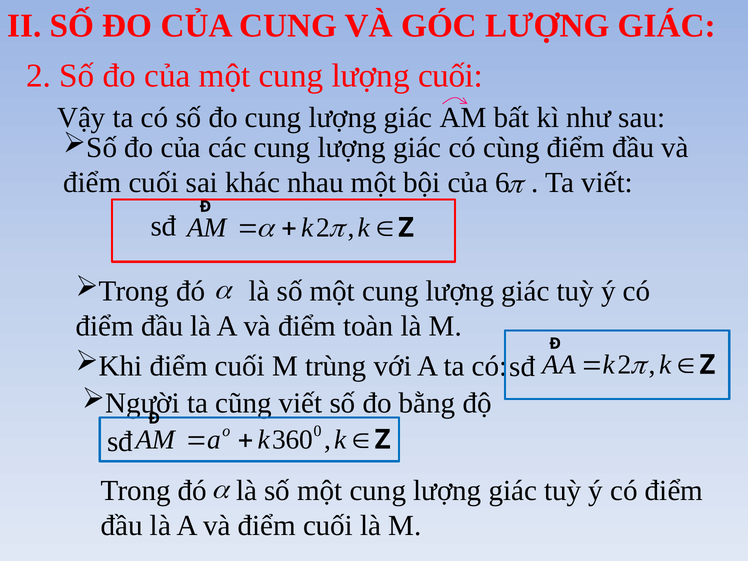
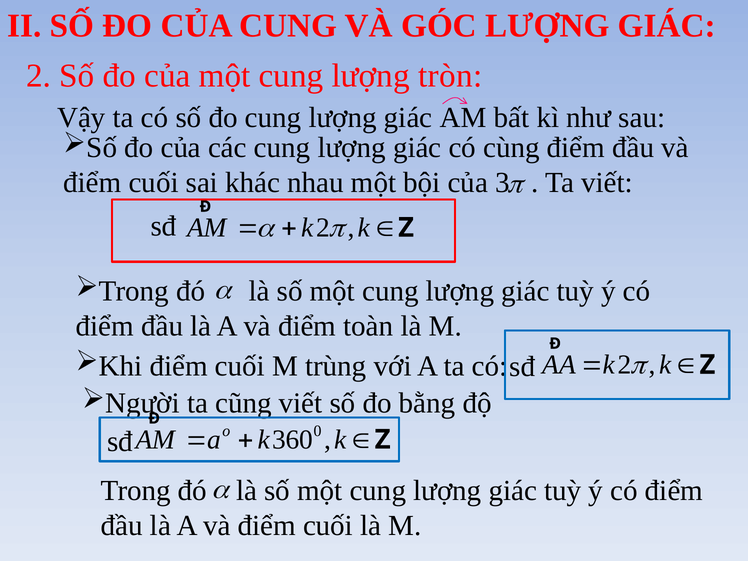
lượng cuối: cuối -> tròn (450, 76)
6: 6 -> 3 (502, 183)
